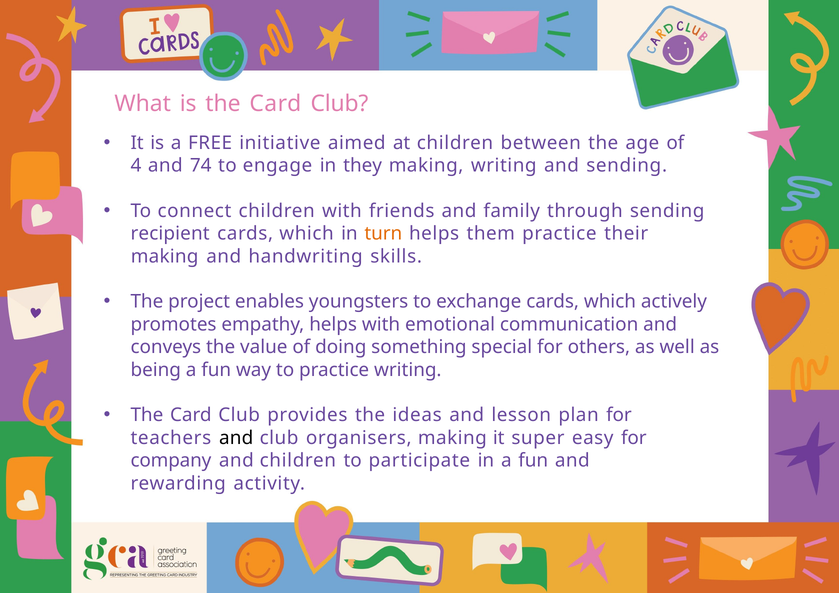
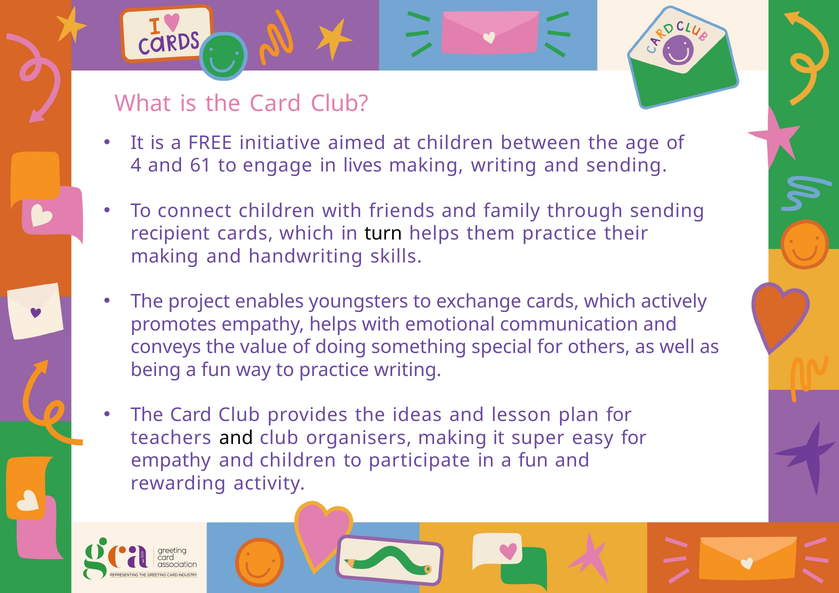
74: 74 -> 61 (201, 166)
they: they -> lives (363, 166)
turn colour: orange -> black (383, 234)
company: company -> empathy (171, 461)
